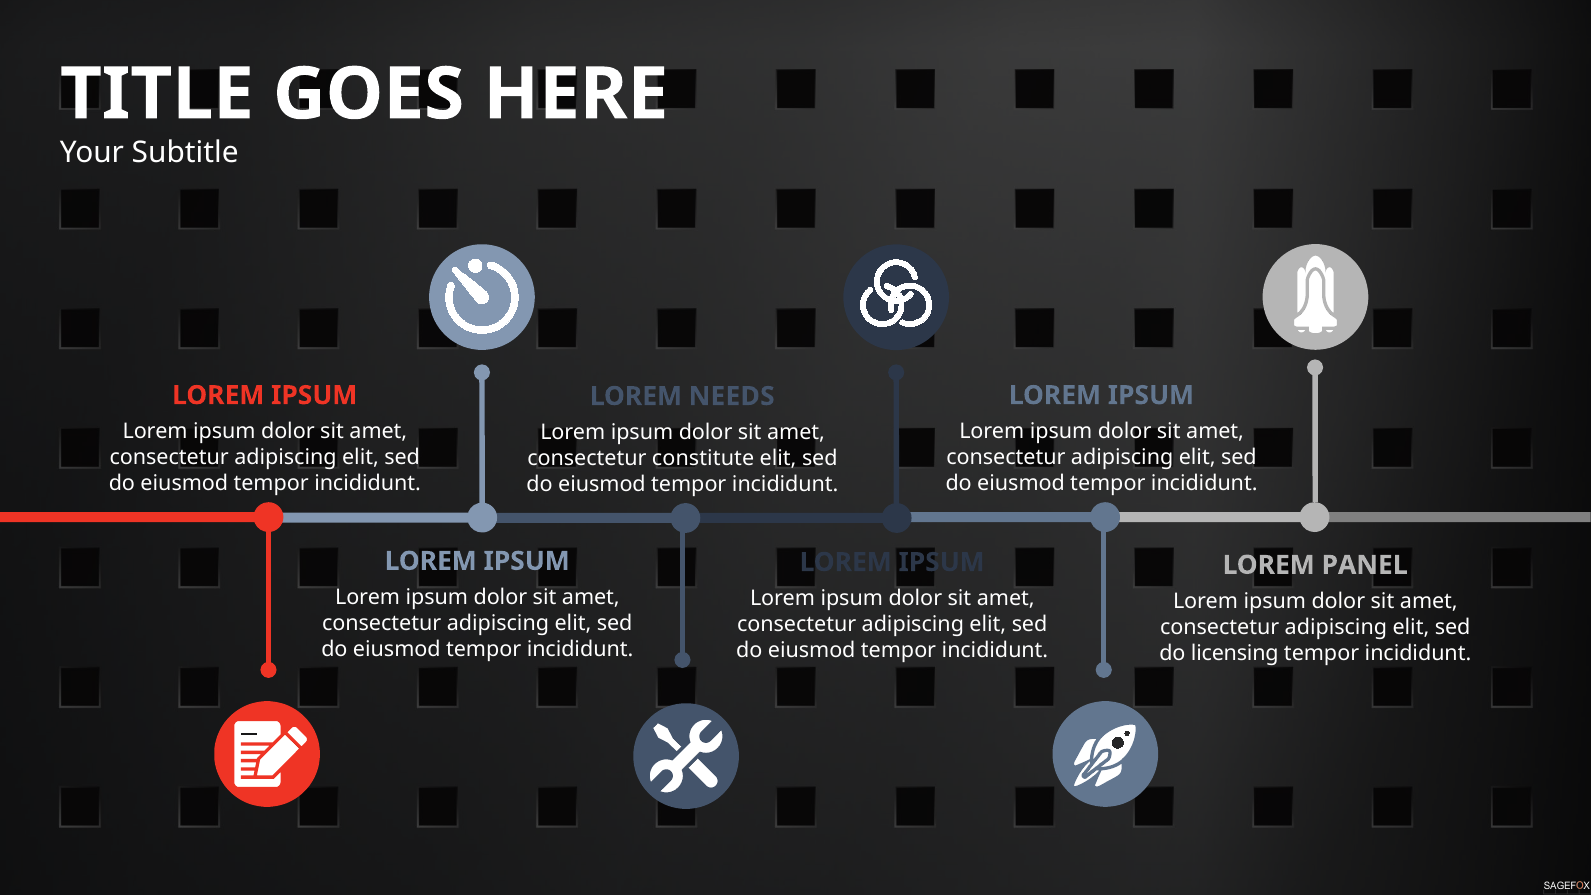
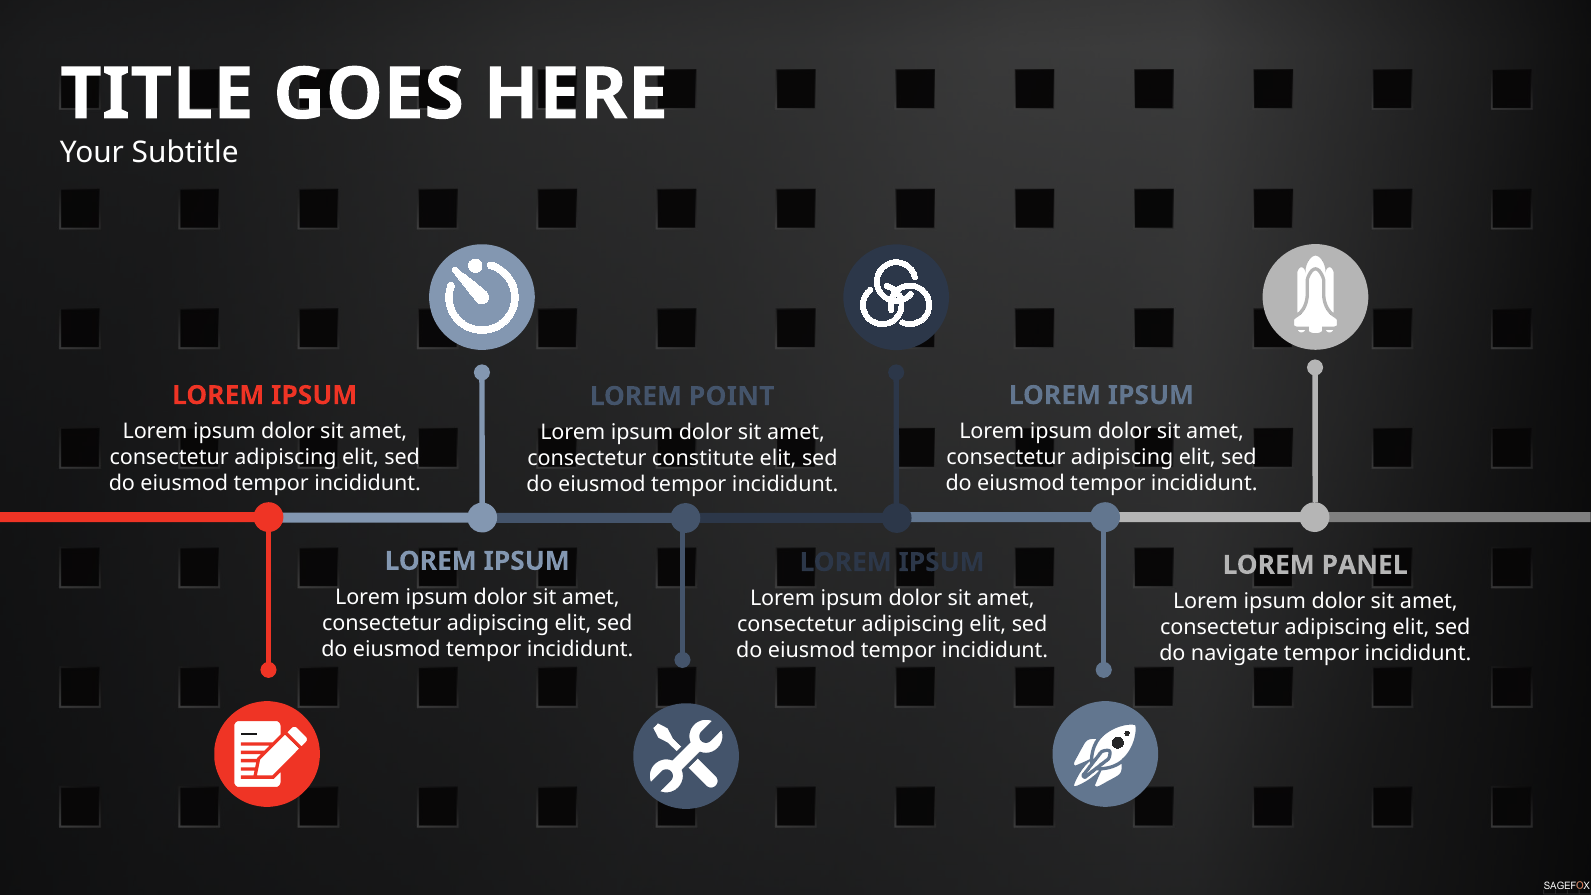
NEEDS: NEEDS -> POINT (732, 396)
licensing: licensing -> navigate (1235, 653)
